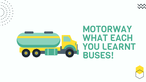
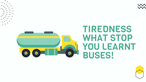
MOTORWAY: MOTORWAY -> TIREDNESS (107, 29)
EACH: EACH -> STOP (121, 38)
